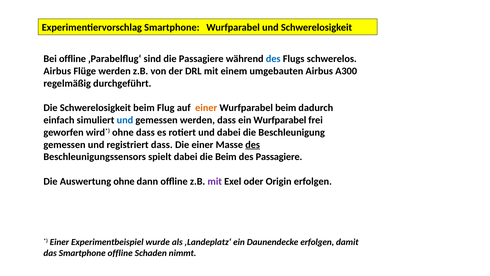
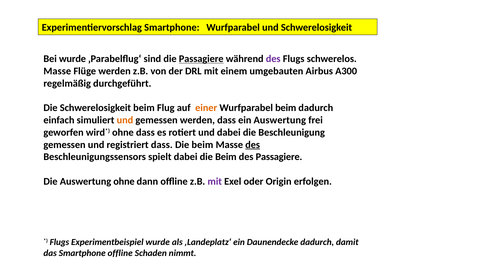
Bei offline: offline -> wurde (72, 59)
Passagiere underline: none -> present (201, 59)
des colour: blue -> purple (273, 59)
Airbus: Airbus -> Masse (57, 71)
und colour: blue -> orange (125, 120)
ein Wurfparabel: Wurfparabel -> Auswertung (280, 120)
einer: einer -> beim (202, 144)
Einer: Einer -> Flugs (59, 242)
Daunendecke erfolgen: erfolgen -> dadurch (317, 242)
